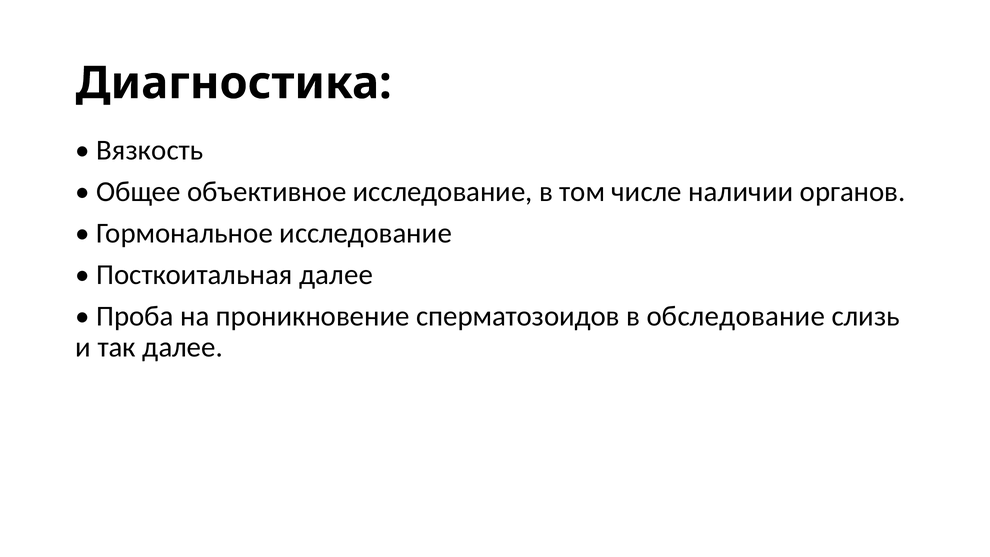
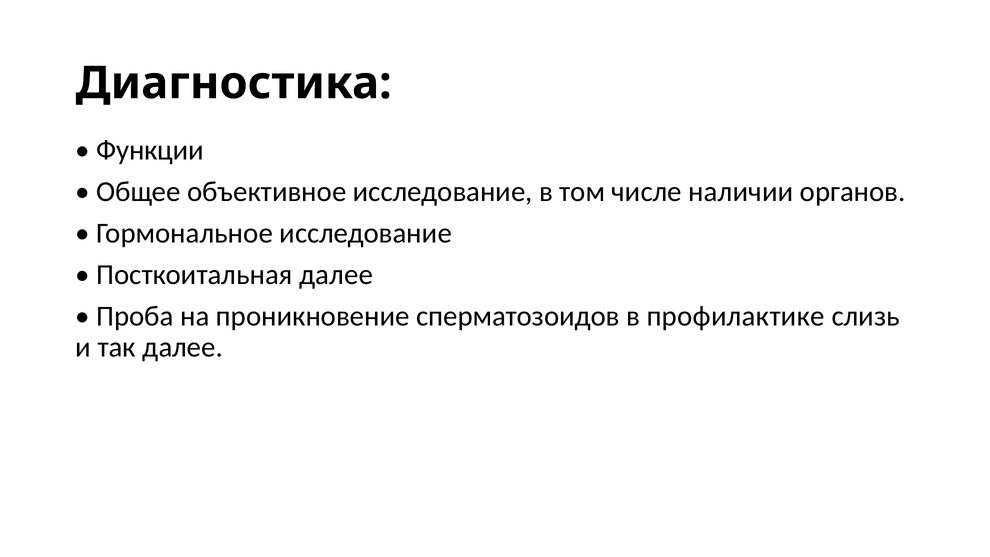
Вязкость: Вязкость -> Функции (150, 150)
обследование: обследование -> профилактике (736, 316)
